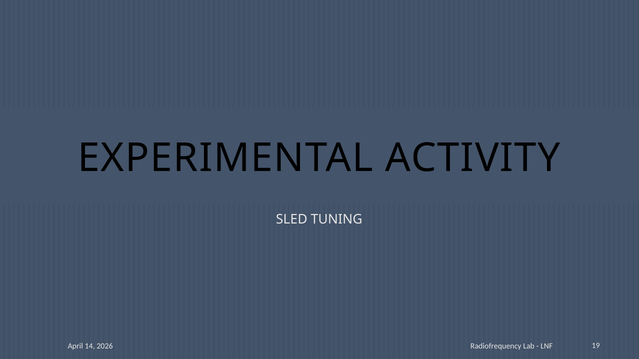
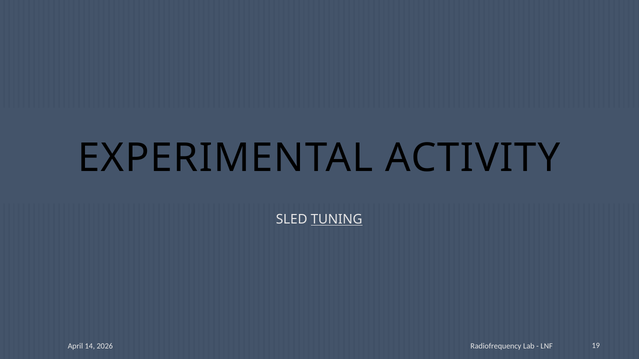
TUNING underline: none -> present (337, 220)
